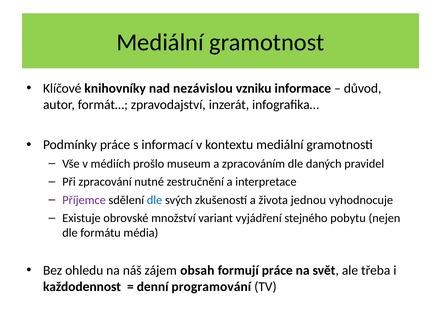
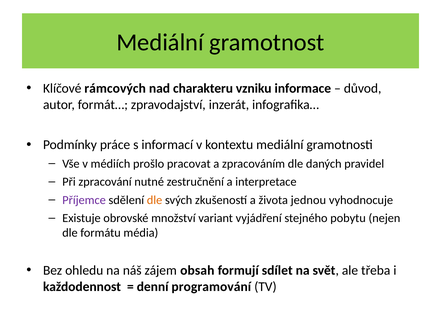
knihovníky: knihovníky -> rámcových (115, 88)
nezávislou: nezávislou -> charakteru (203, 88)
museum: museum -> pracovat (189, 164)
dle colour: blue -> orange (155, 200)
formují práce: práce -> sdílet (277, 270)
